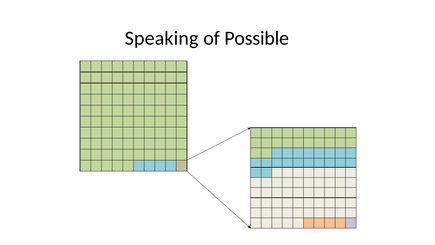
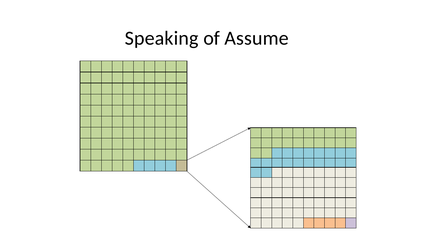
Possible: Possible -> Assume (257, 38)
